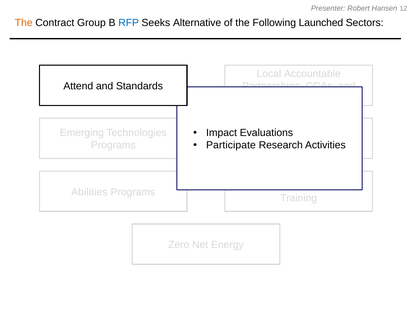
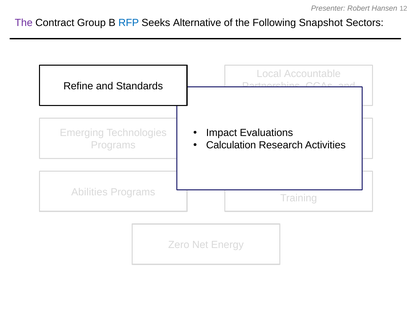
The colour: orange -> purple (24, 23)
Launched: Launched -> Snapshot (321, 23)
Attend: Attend -> Refine (78, 86)
Participate: Participate -> Calculation (231, 145)
